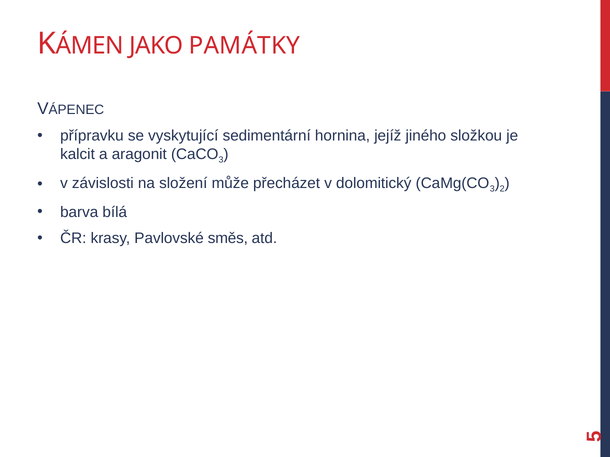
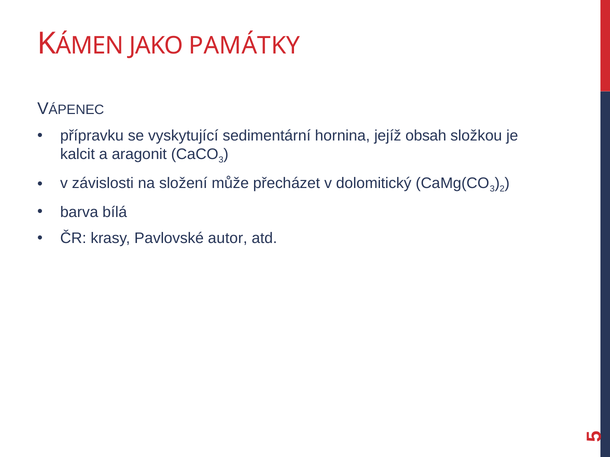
jiného: jiného -> obsah (426, 136)
směs: směs -> autor (228, 239)
